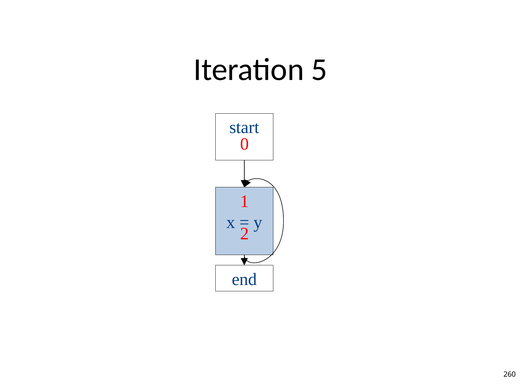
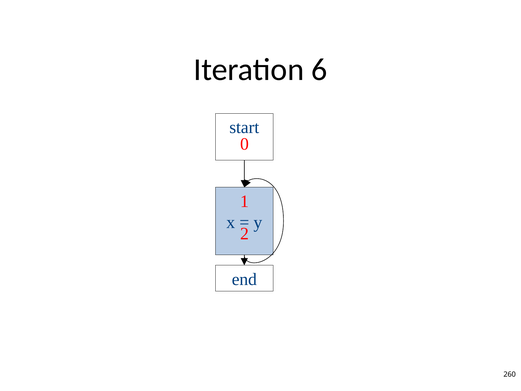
5: 5 -> 6 (319, 70)
